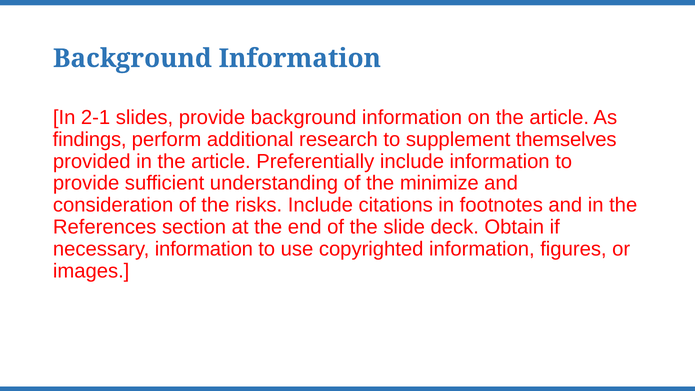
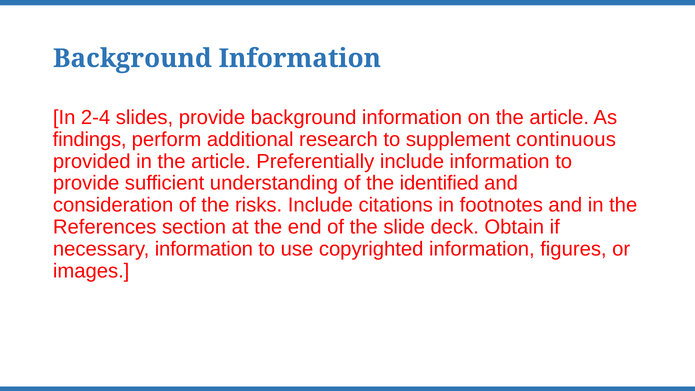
2-1: 2-1 -> 2-4 (96, 118)
themselves: themselves -> continuous (566, 139)
minimize: minimize -> identified (439, 183)
